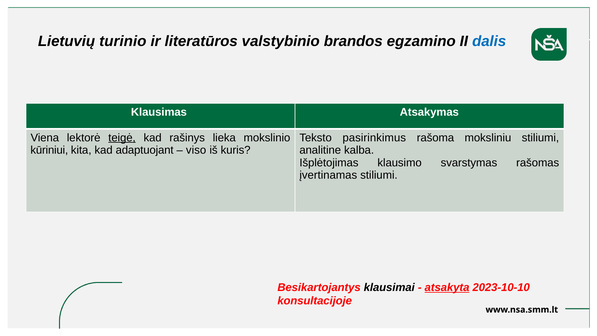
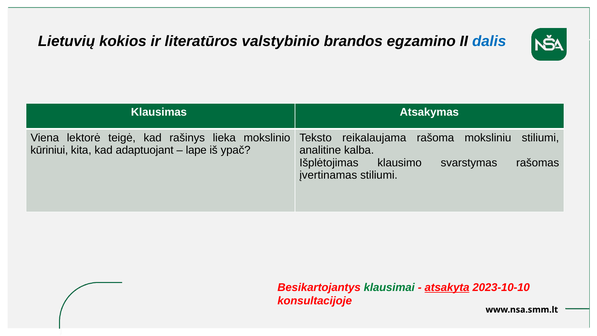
turinio: turinio -> kokios (123, 41)
teigė underline: present -> none (122, 138)
pasirinkimus: pasirinkimus -> reikalaujama (374, 138)
viso: viso -> lape (196, 150)
kuris: kuris -> ypač (236, 150)
klausimai colour: black -> green (389, 287)
